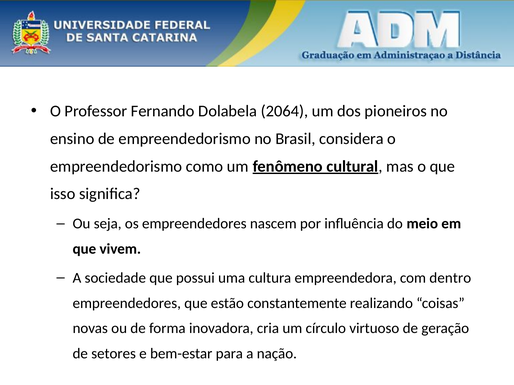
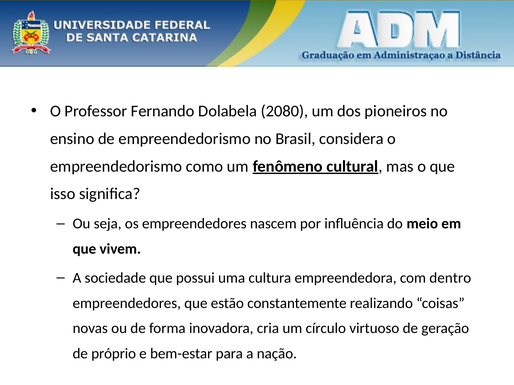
2064: 2064 -> 2080 (284, 111)
setores: setores -> próprio (114, 354)
